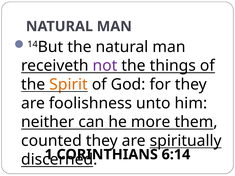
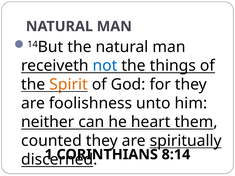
not colour: purple -> blue (105, 66)
more: more -> heart (151, 122)
6:14: 6:14 -> 8:14 (176, 155)
